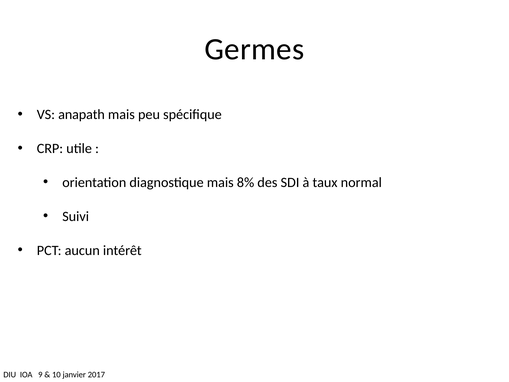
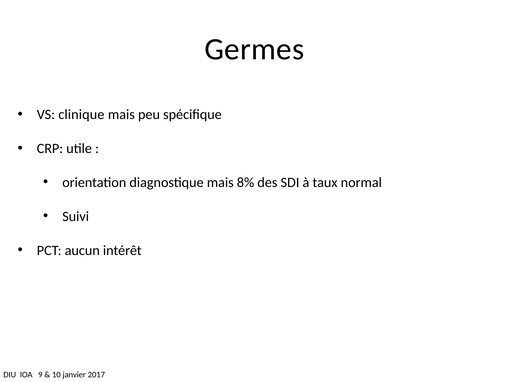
anapath: anapath -> clinique (81, 114)
